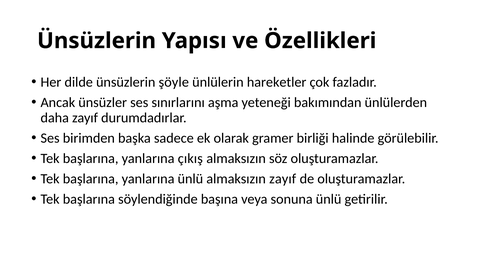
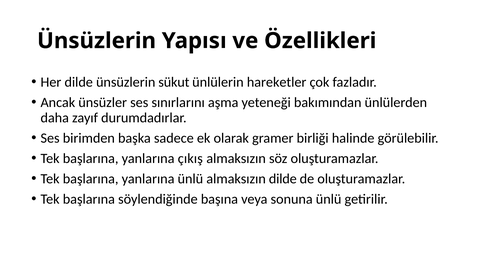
şöyle: şöyle -> sükut (174, 82)
almaksızın zayıf: zayıf -> dilde (283, 179)
